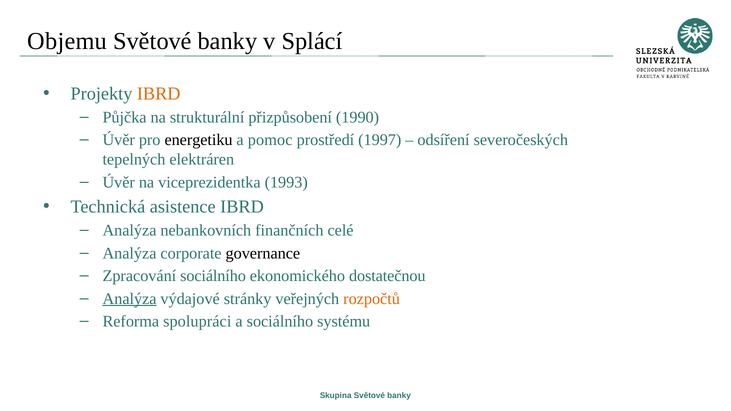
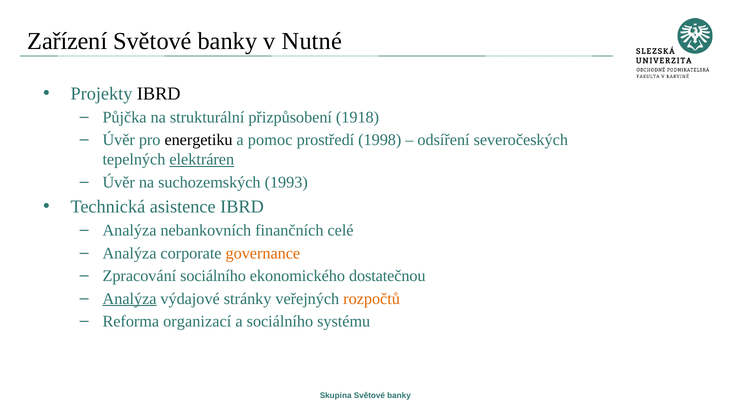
Objemu: Objemu -> Zařízení (67, 41)
Splácí: Splácí -> Nutné (312, 41)
IBRD colour: orange -> black (159, 94)
1990: 1990 -> 1918 (358, 117)
1997: 1997 -> 1998 (380, 140)
elektráren underline: none -> present (202, 160)
viceprezidentka: viceprezidentka -> suchozemských (209, 182)
governance colour: black -> orange (263, 253)
spolupráci: spolupráci -> organizací (197, 322)
